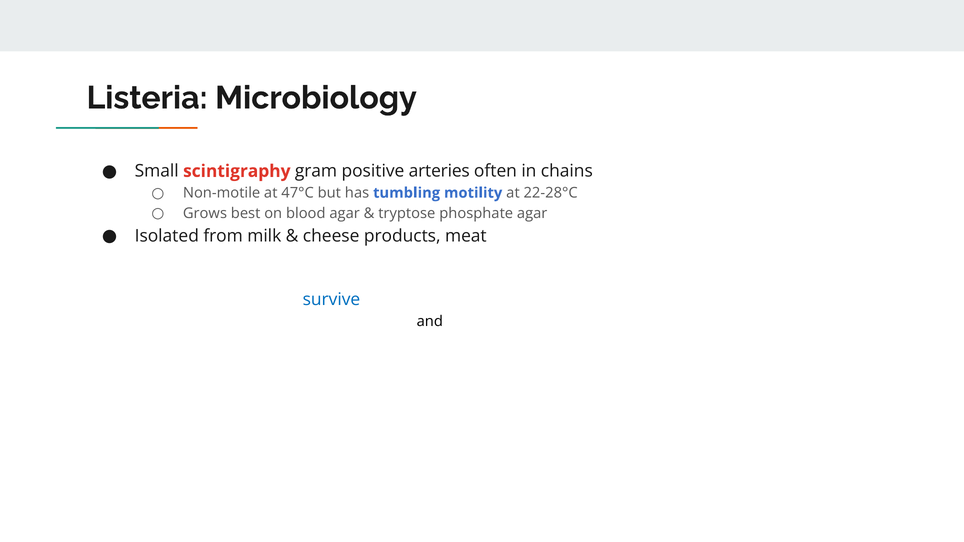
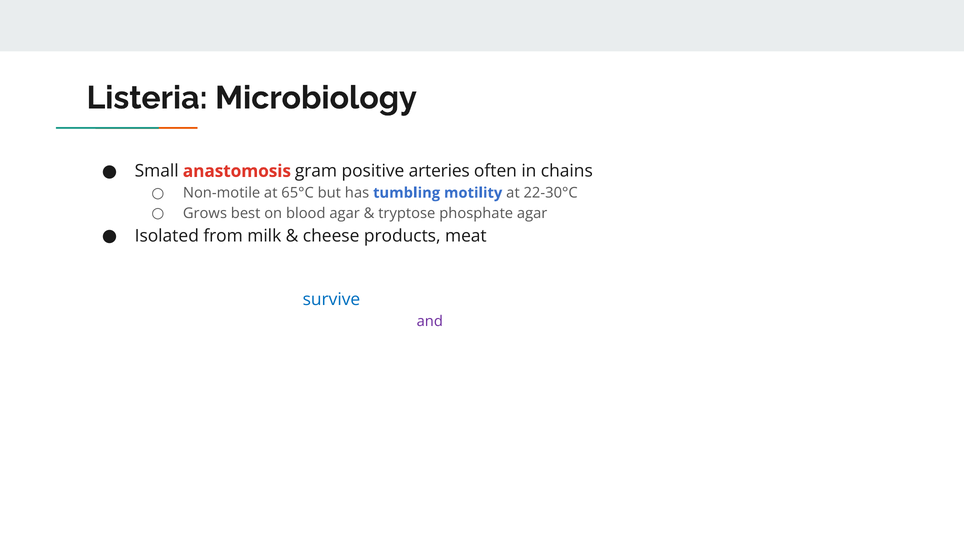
scintigraphy: scintigraphy -> anastomosis (237, 171)
47°C: 47°C -> 65°C (298, 193)
22-28°C: 22-28°C -> 22-30°C (551, 193)
and colour: black -> purple (430, 322)
